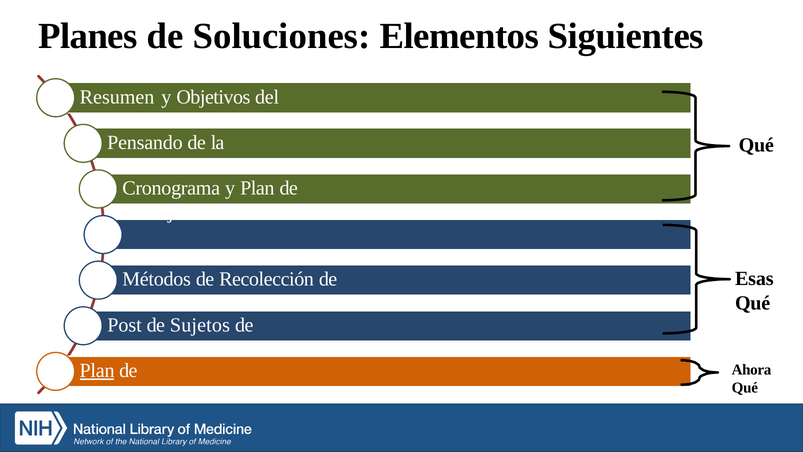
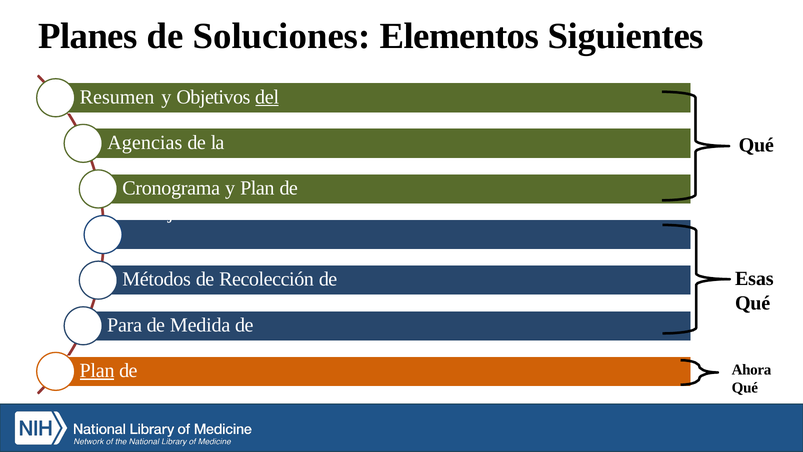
del underline: none -> present (267, 97)
Pensando: Pensando -> Agencias (145, 142)
Post: Post -> Para (125, 325)
Sujetos: Sujetos -> Medida (200, 325)
